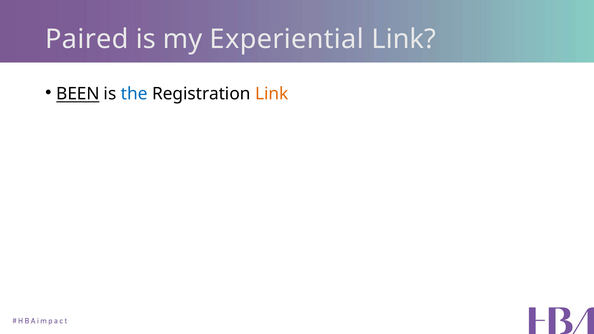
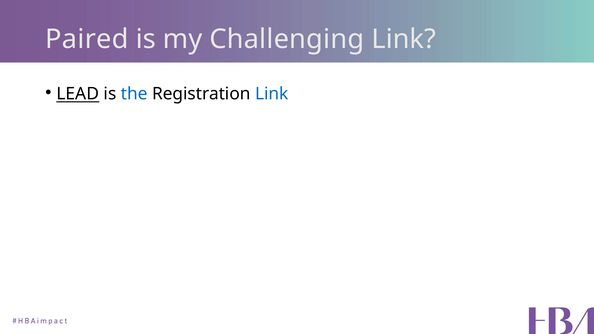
Experiential: Experiential -> Challenging (287, 39)
BEEN: BEEN -> LEAD (78, 94)
Link colour: orange -> blue (272, 94)
